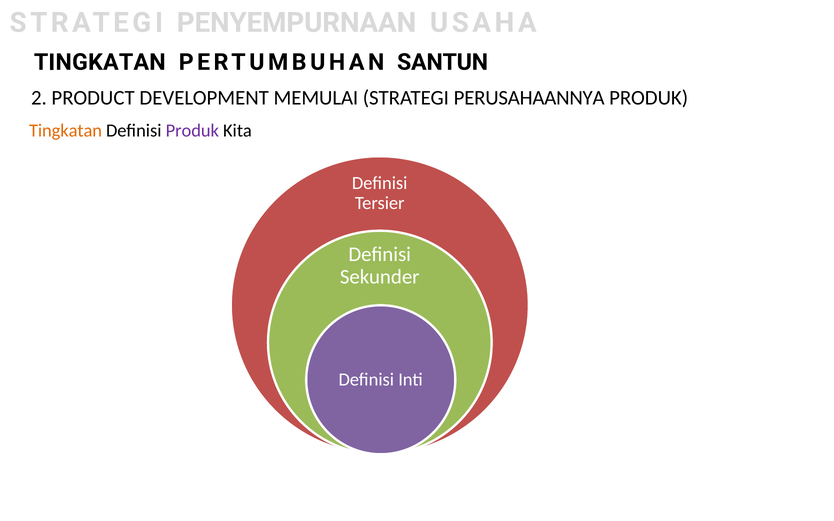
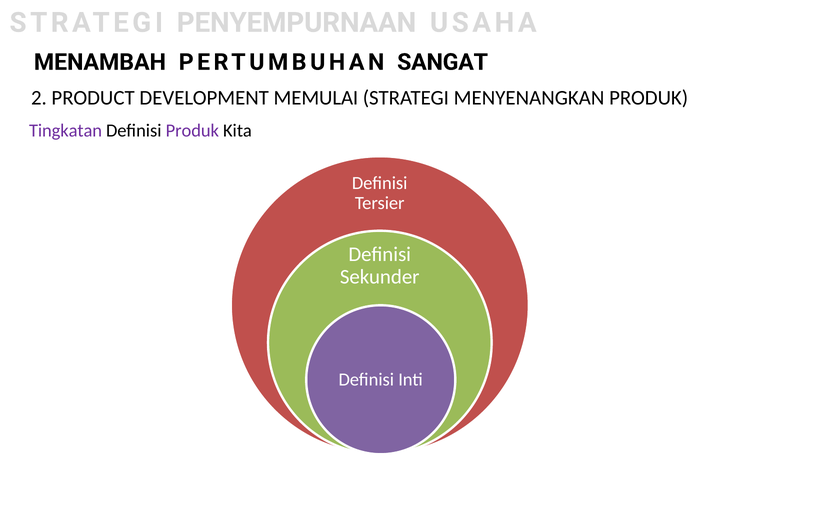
TINGKATAN: TINGKATAN -> MENAMBAH (100, 62)
SANTUN: SANTUN -> SANGAT (443, 62)
PERUSAHAANNYA: PERUSAHAANNYA -> MENYENANGKAN (529, 98)
Tingkatan colour: orange -> purple (66, 131)
